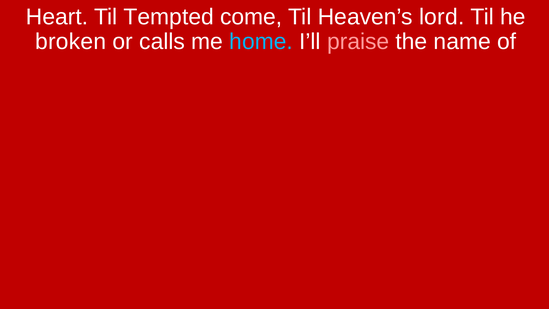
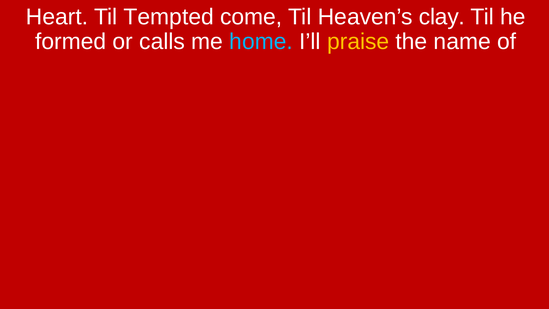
lord: lord -> clay (442, 17)
broken: broken -> formed (71, 42)
praise colour: pink -> yellow (358, 42)
